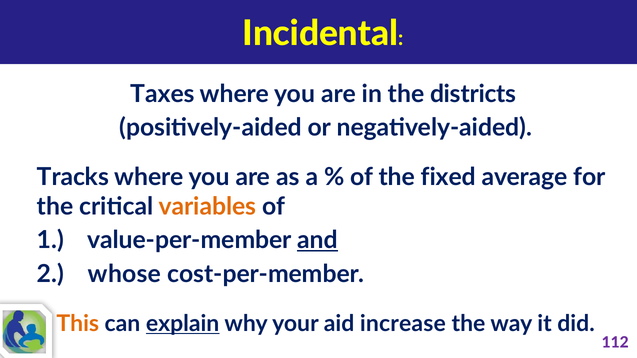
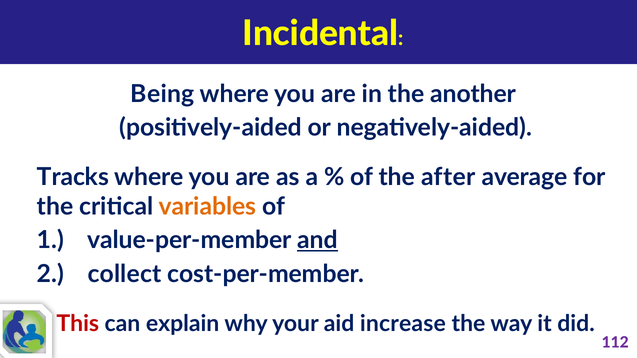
Taxes: Taxes -> Being (162, 94)
districts: districts -> another (473, 94)
fixed: fixed -> after (448, 177)
whose: whose -> collect (125, 274)
This colour: orange -> red (78, 324)
explain underline: present -> none (183, 324)
